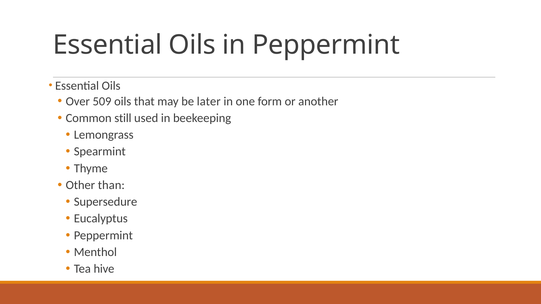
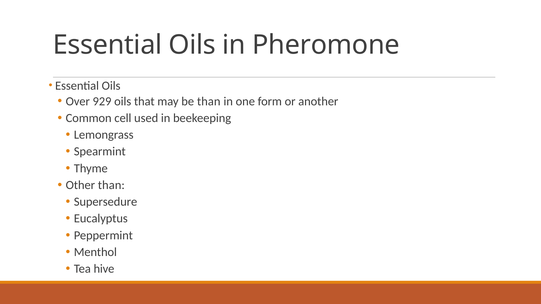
in Peppermint: Peppermint -> Pheromone (326, 45)
509: 509 -> 929 (102, 101)
be later: later -> than (209, 101)
still: still -> cell (123, 118)
